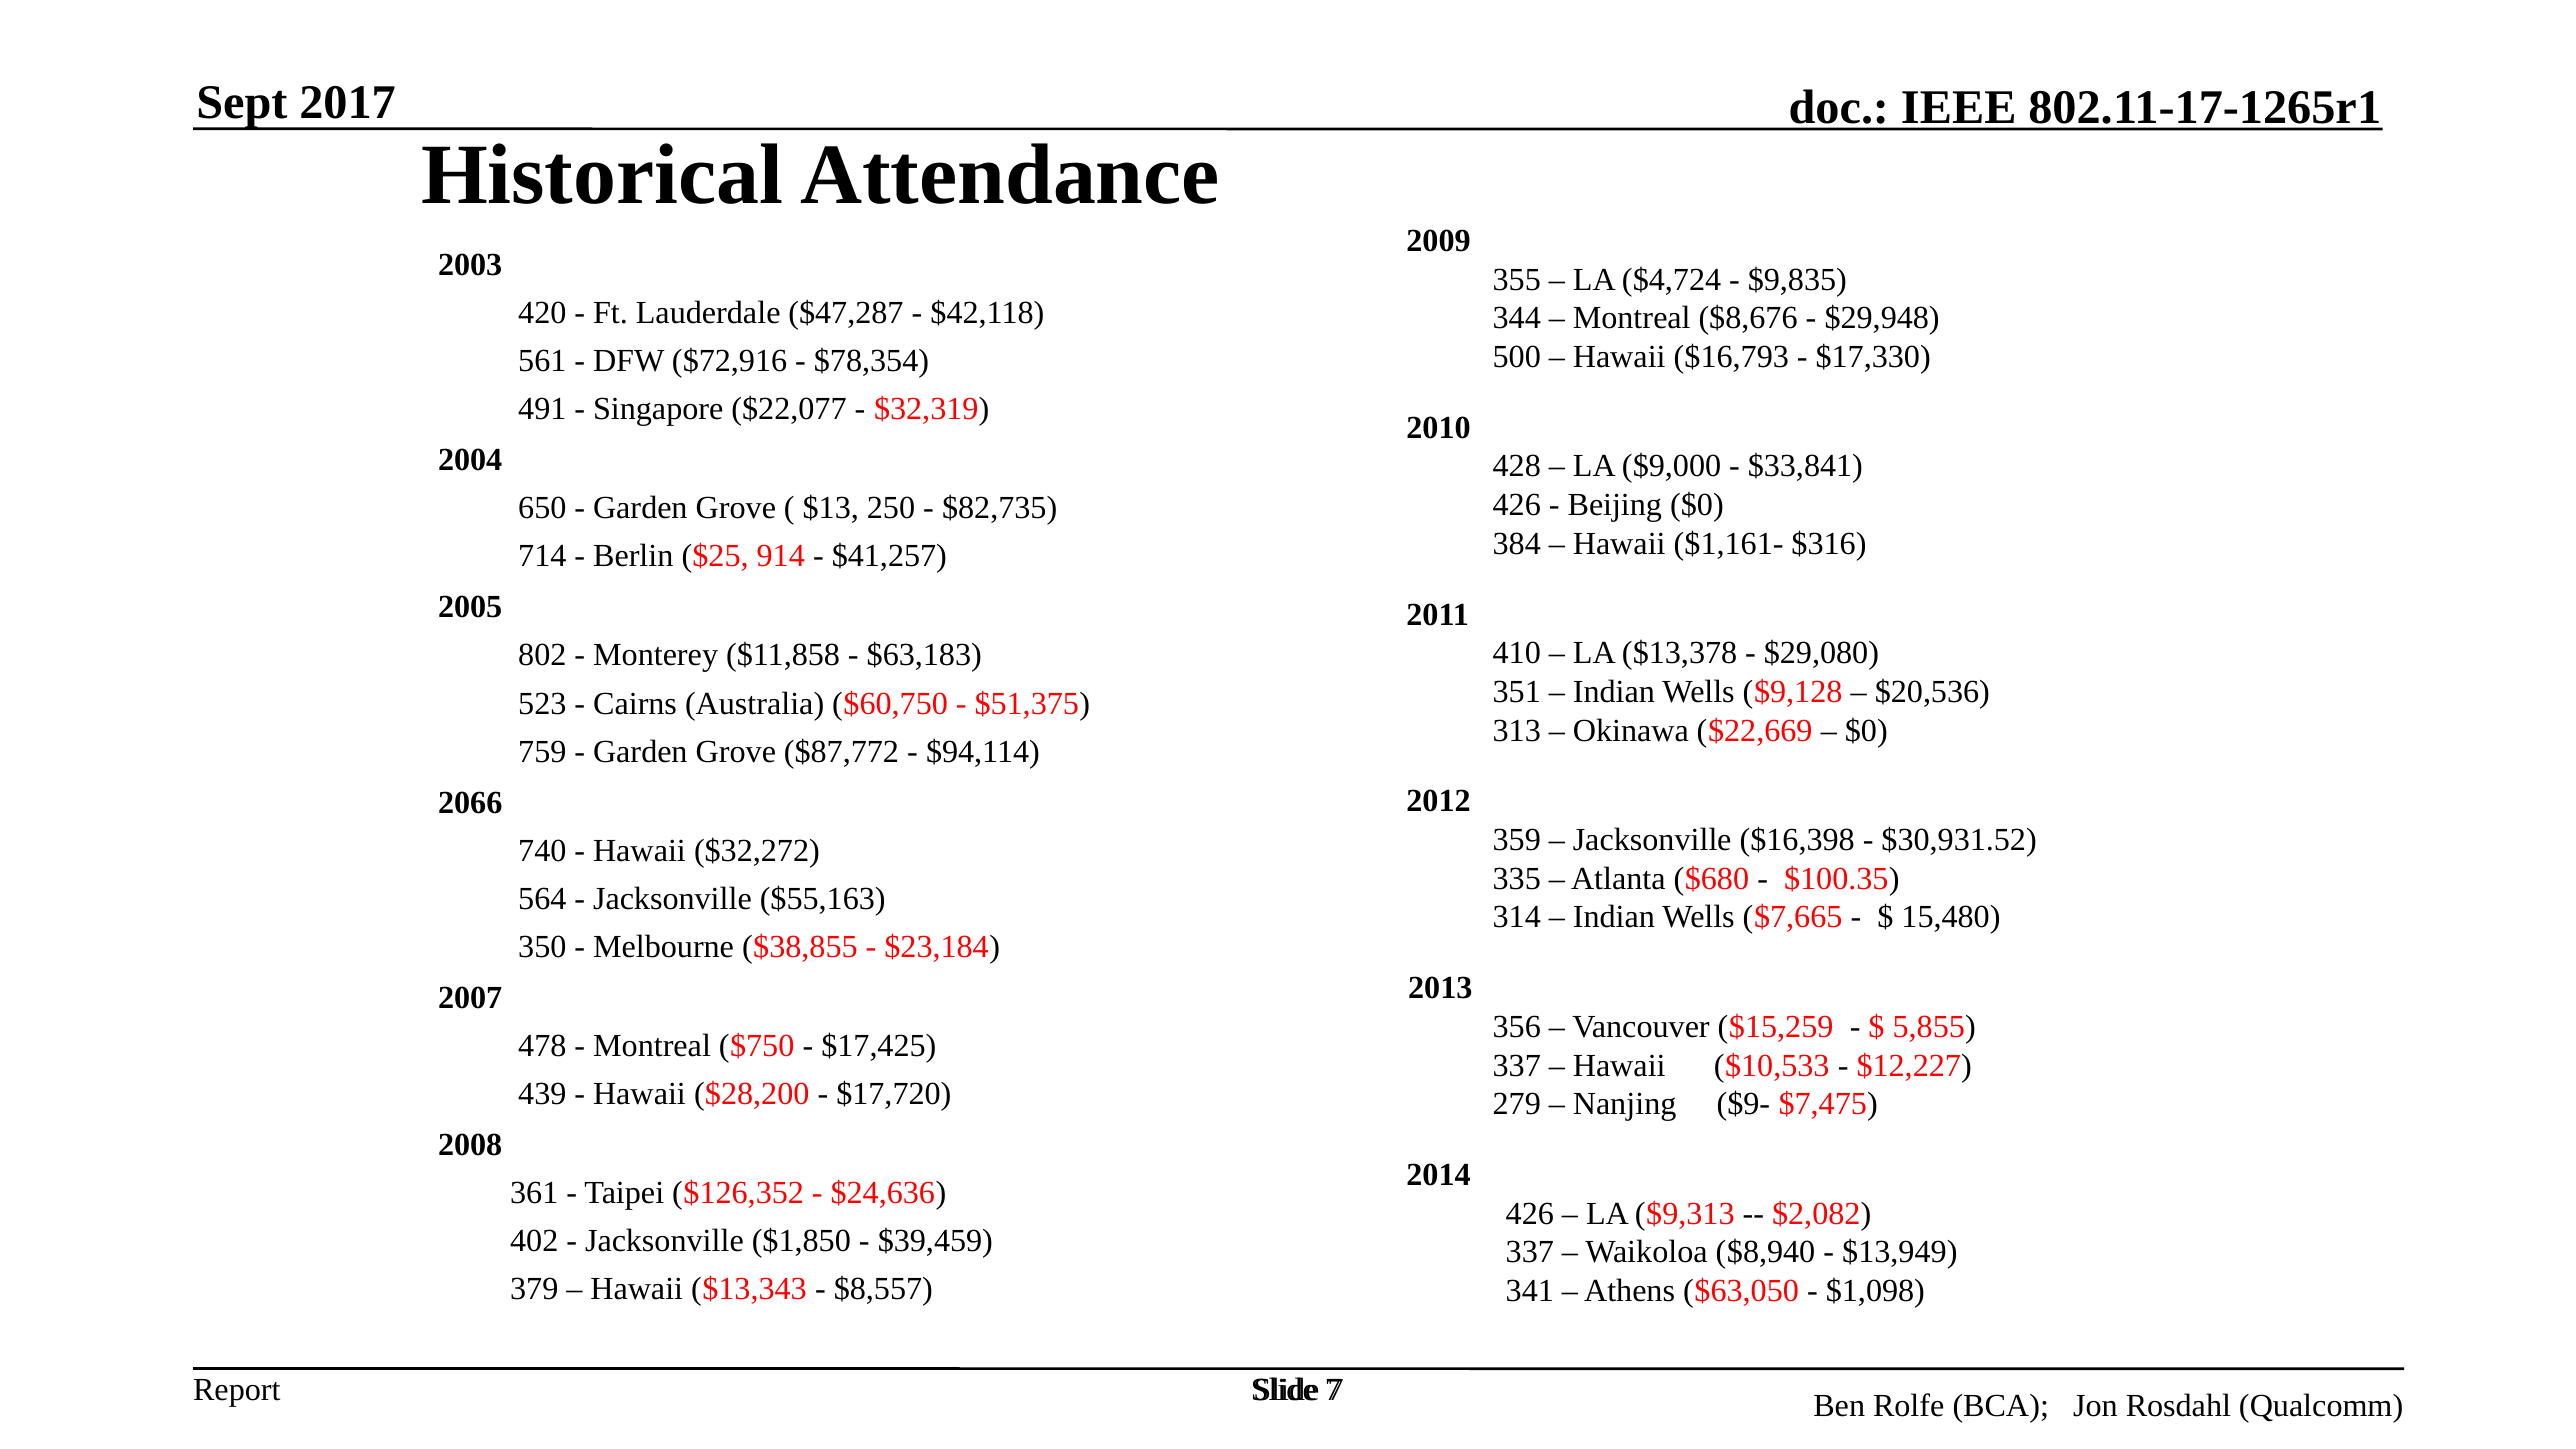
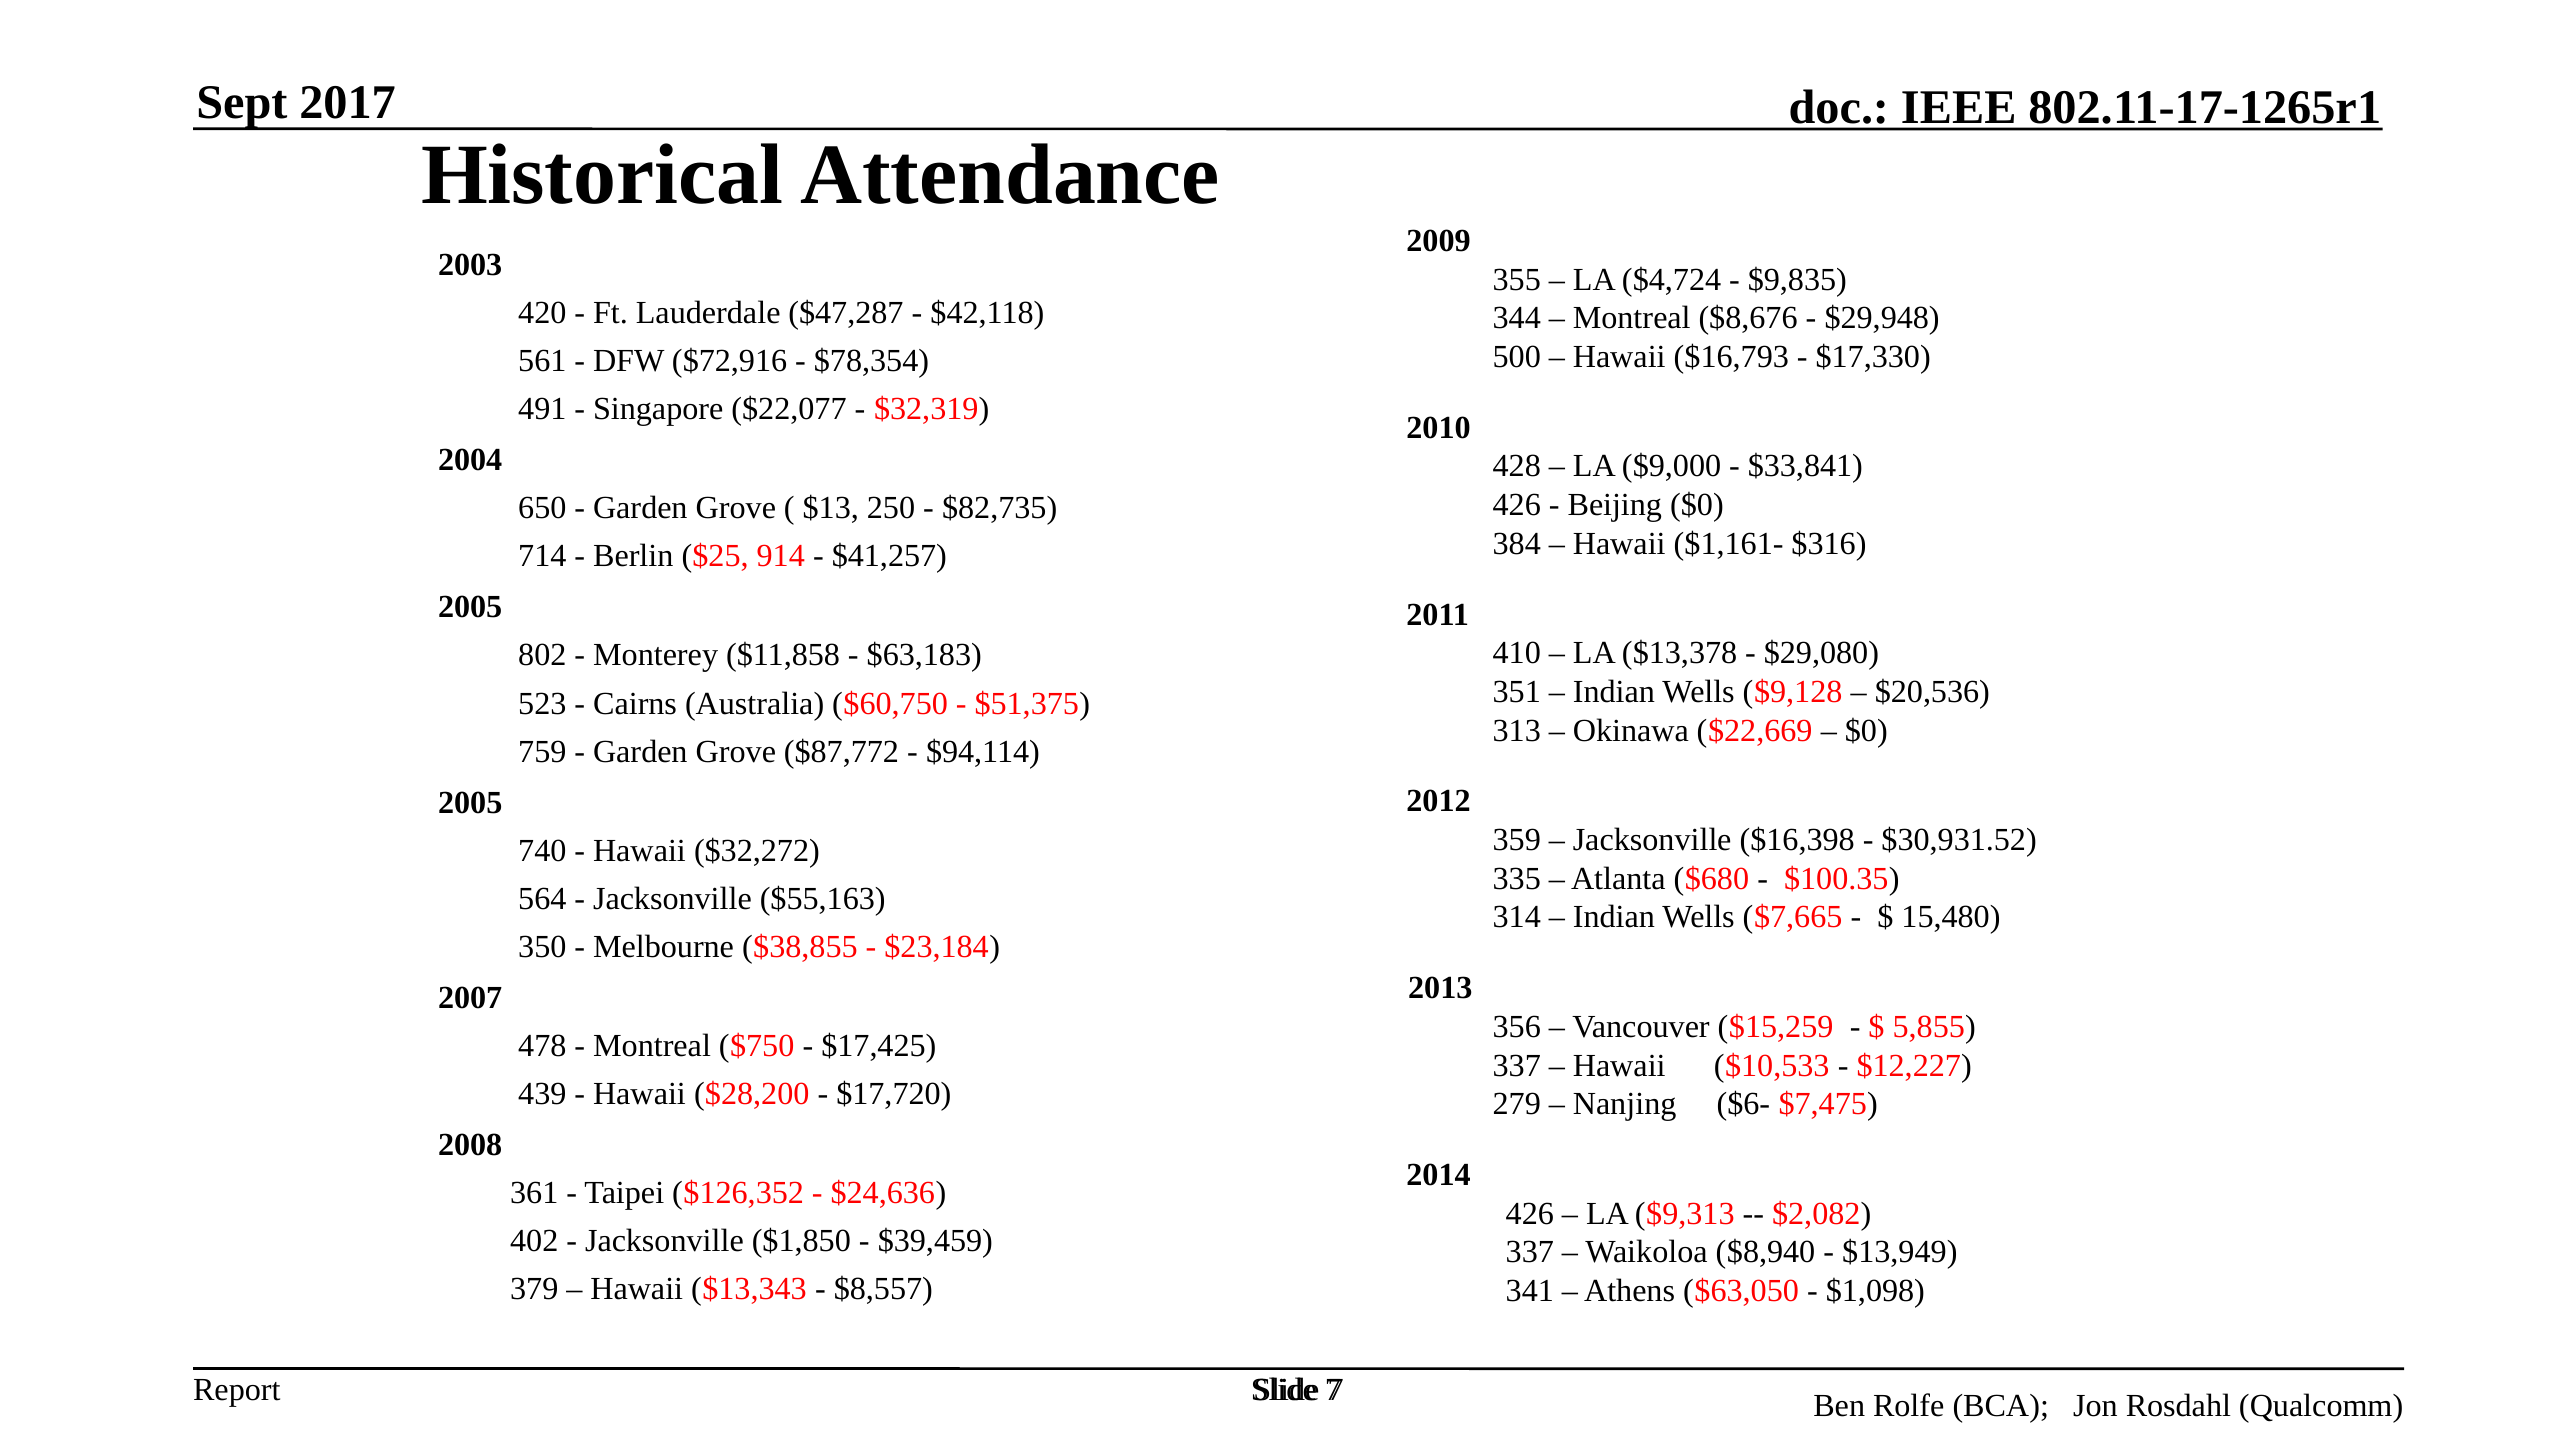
2066: 2066 -> 2005 (470, 802)
$9-: $9- -> $6- (1743, 1104)
